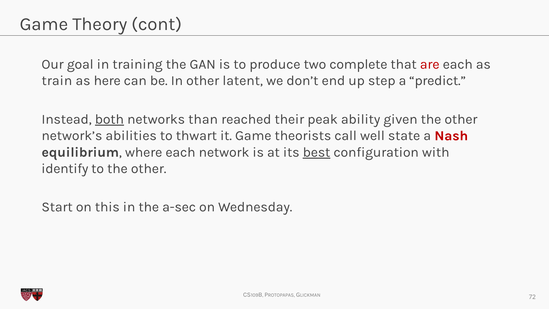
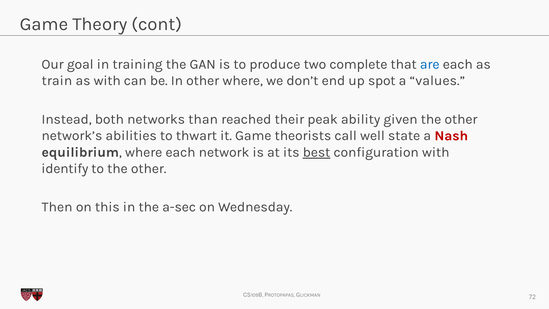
are colour: red -> blue (430, 64)
as here: here -> with (107, 81)
other latent: latent -> where (243, 81)
step: step -> spot (382, 81)
predict: predict -> values (437, 81)
both underline: present -> none (109, 119)
Start: Start -> Then (57, 207)
